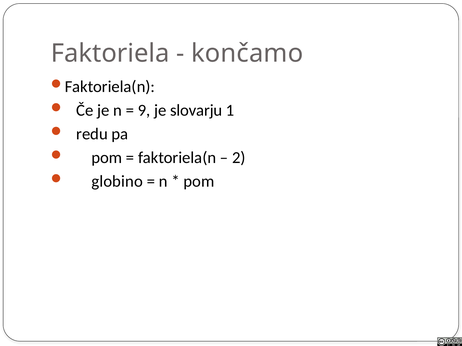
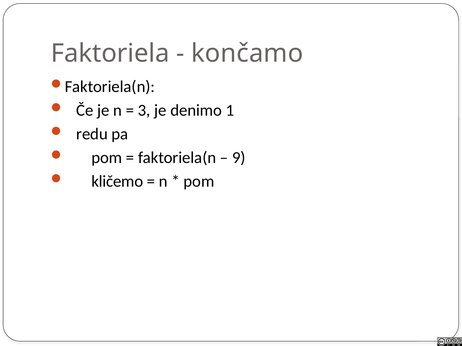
9: 9 -> 3 (144, 110)
slovarju: slovarju -> denimo (196, 110)
2: 2 -> 9 (239, 158)
globino: globino -> kličemo (117, 181)
